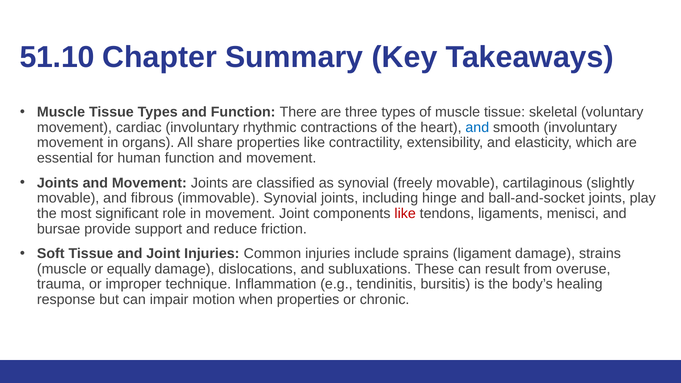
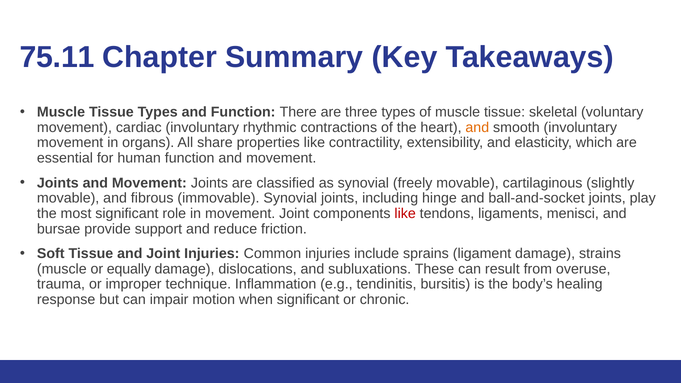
51.10: 51.10 -> 75.11 (57, 57)
and colour: blue -> orange (477, 127)
when properties: properties -> significant (308, 300)
